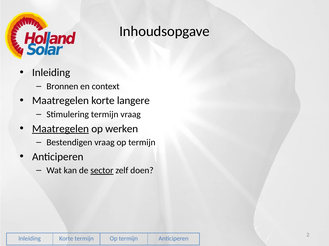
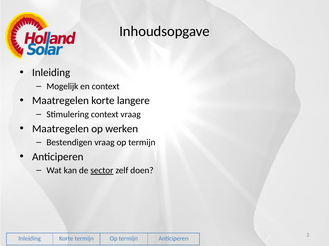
Bronnen: Bronnen -> Mogelijk (62, 87)
Stimulering termijn: termijn -> context (105, 115)
Maatregelen underline: present -> none (60, 129)
